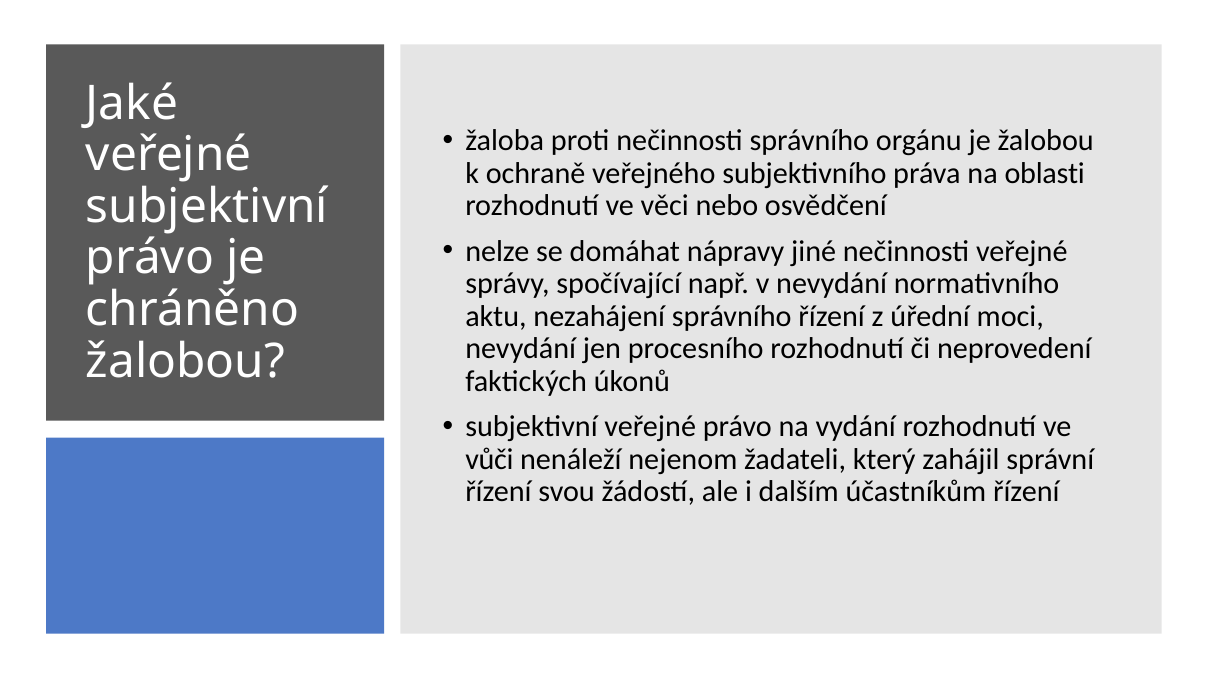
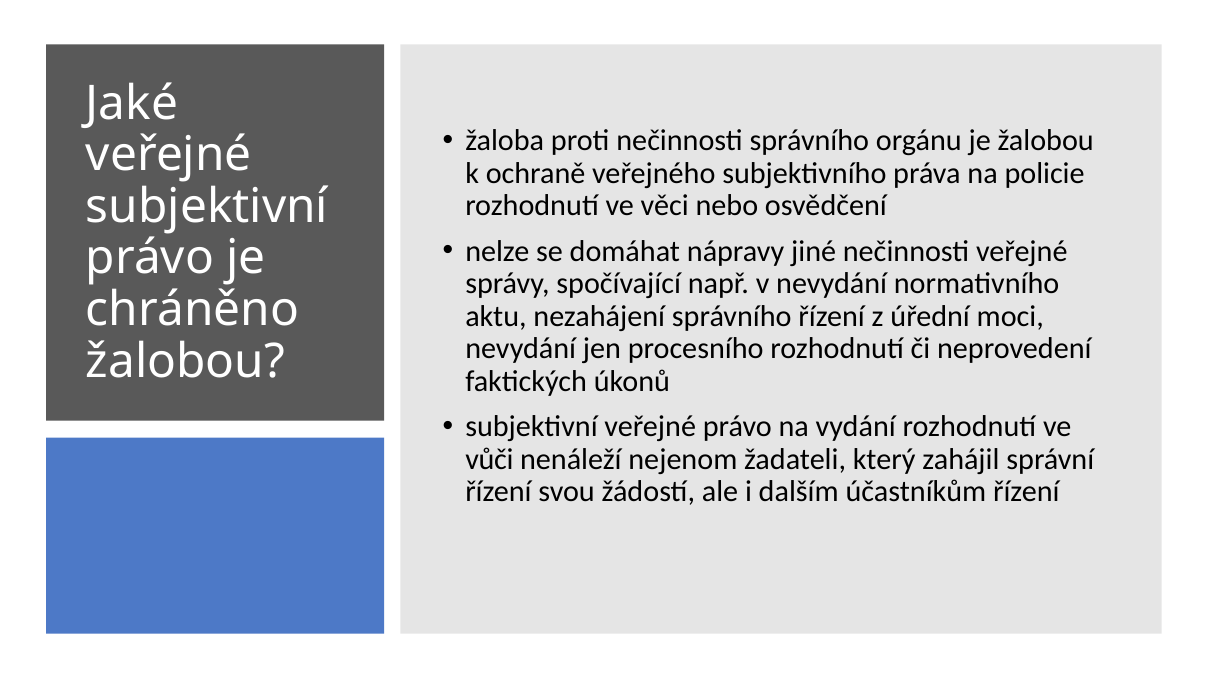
oblasti: oblasti -> policie (1045, 173)
